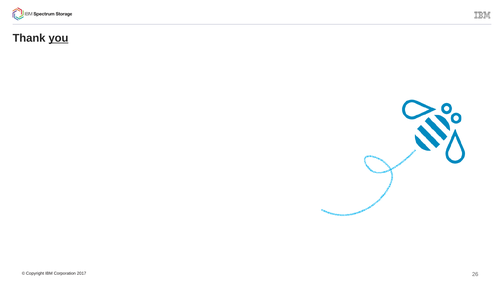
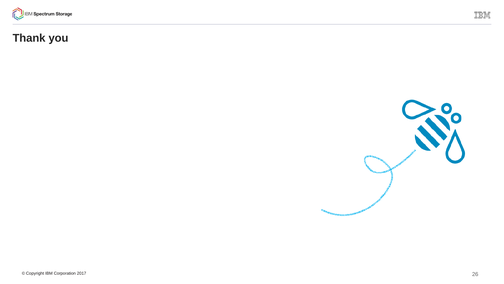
you underline: present -> none (58, 38)
